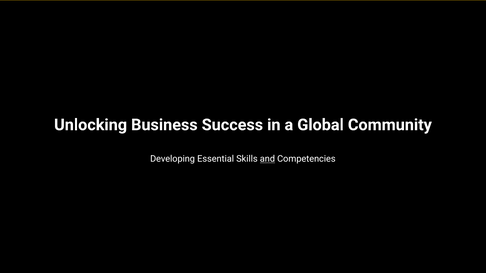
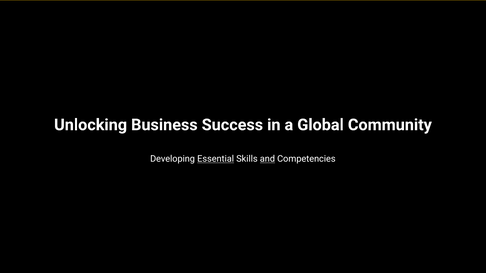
Essential underline: none -> present (216, 159)
